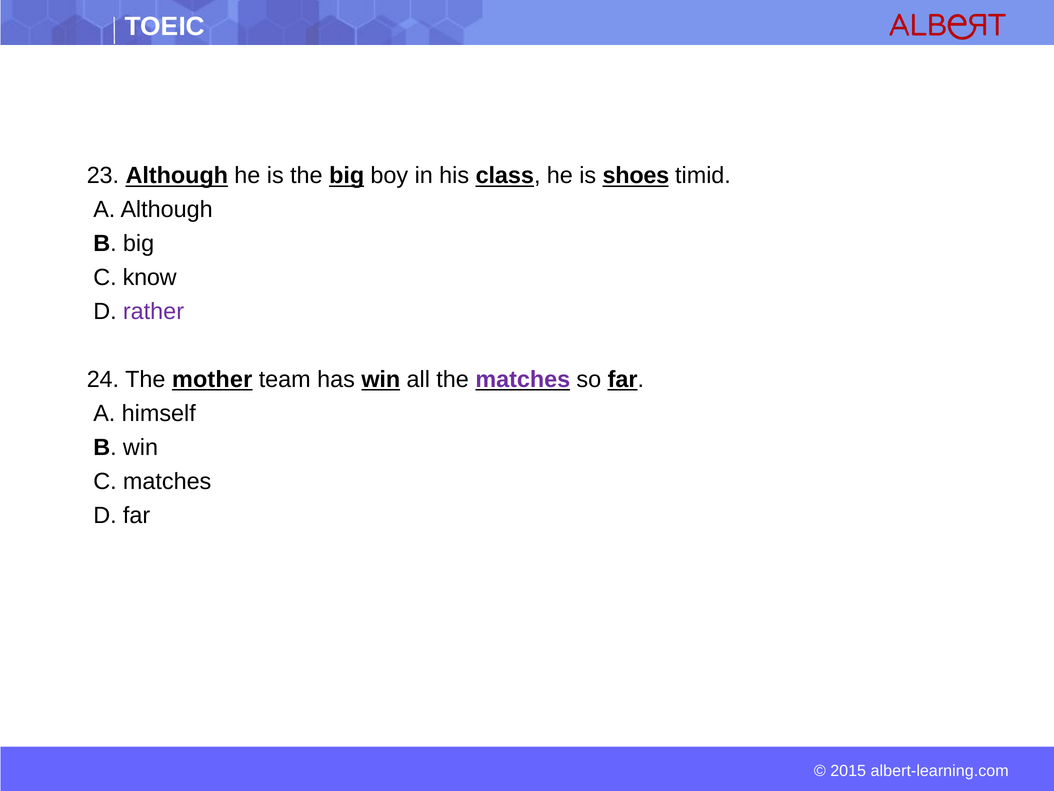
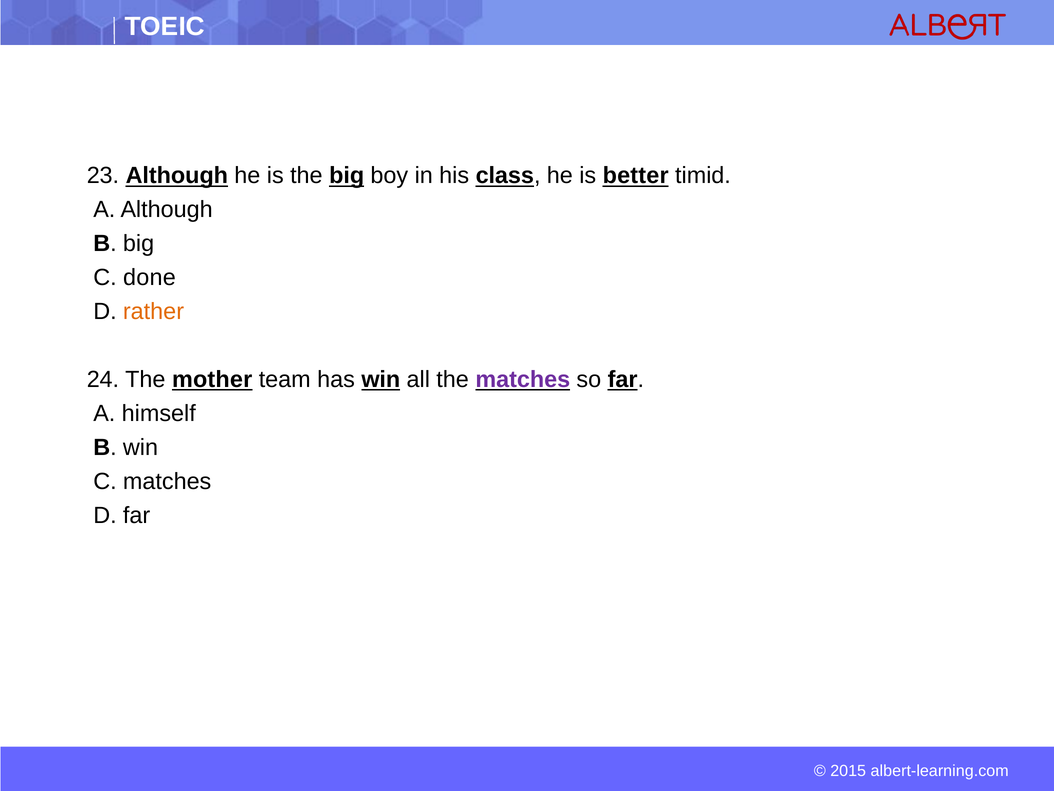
shoes: shoes -> better (636, 176)
know: know -> done (149, 277)
rather colour: purple -> orange (153, 311)
